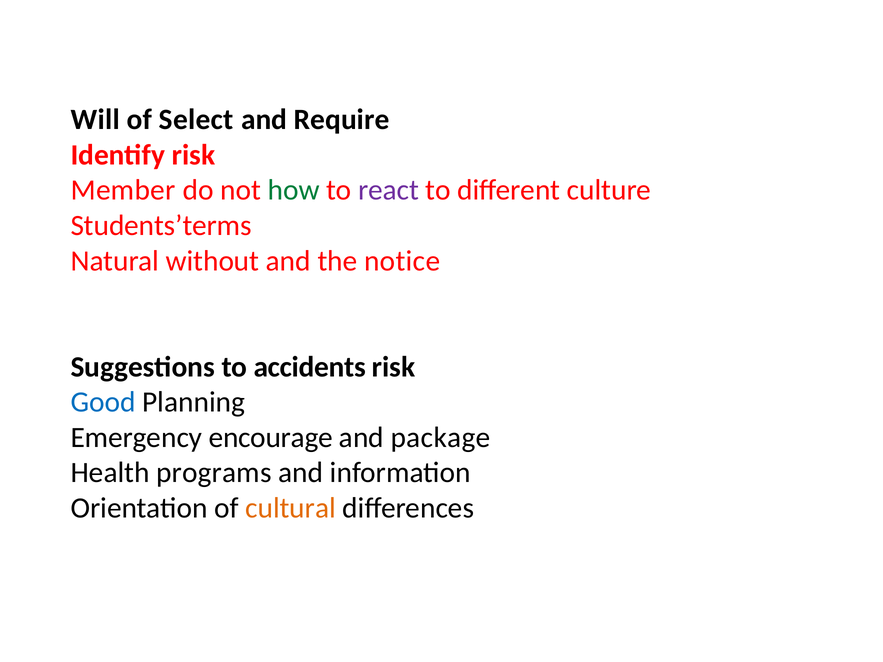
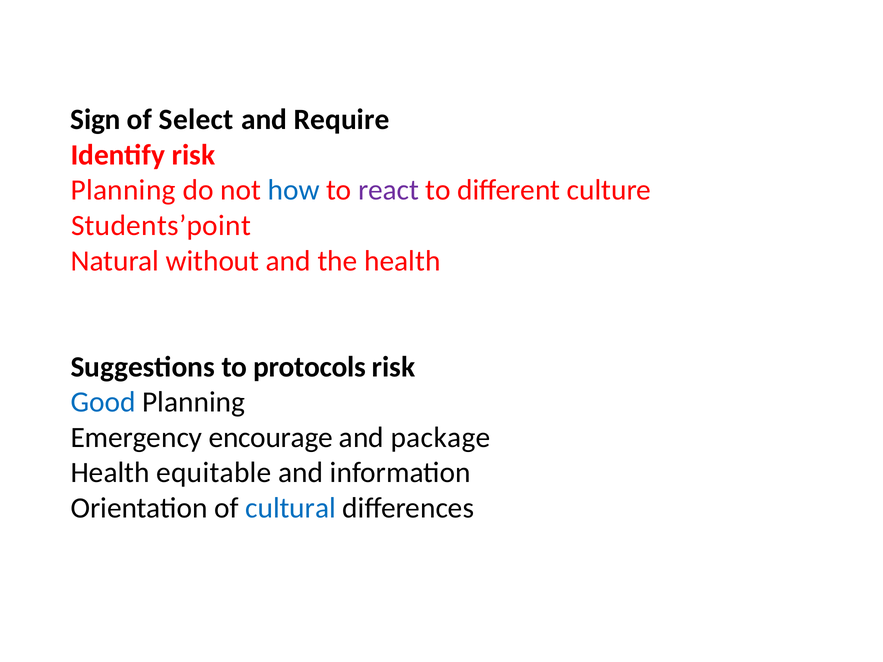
Will: Will -> Sign (95, 120)
Member: Member -> Planning (123, 190)
how colour: green -> blue (294, 190)
Students’terms: Students’terms -> Students’point (161, 226)
the notice: notice -> health (402, 261)
accidents: accidents -> protocols (310, 367)
programs: programs -> equitable (214, 473)
cultural colour: orange -> blue (291, 508)
